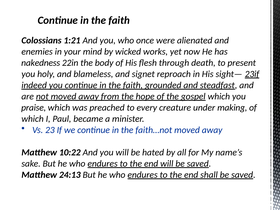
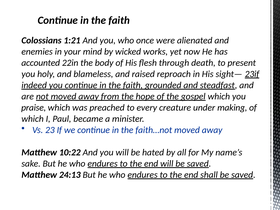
nakedness: nakedness -> accounted (41, 63)
signet: signet -> raised (143, 74)
